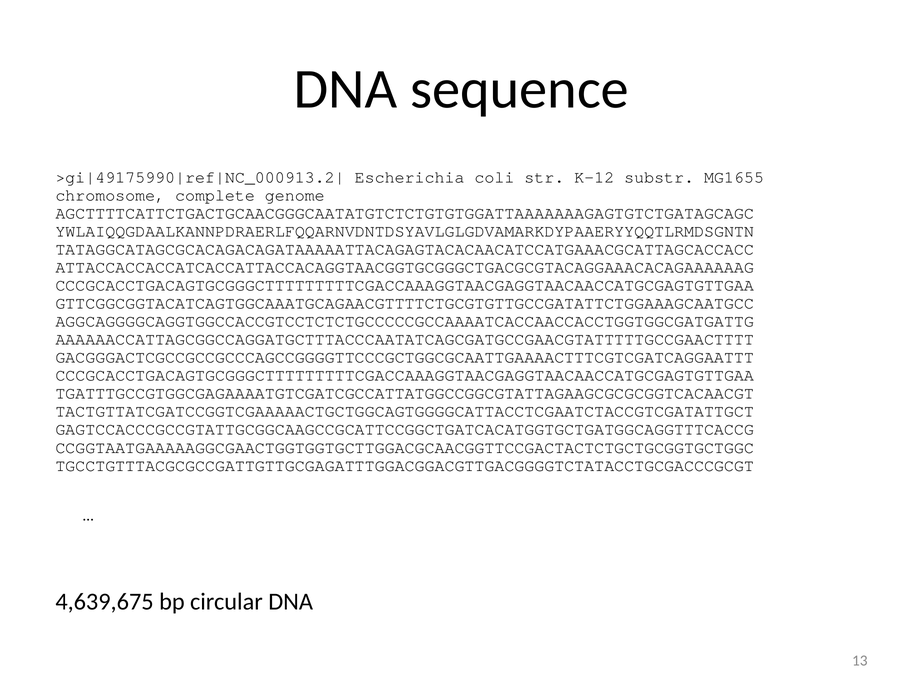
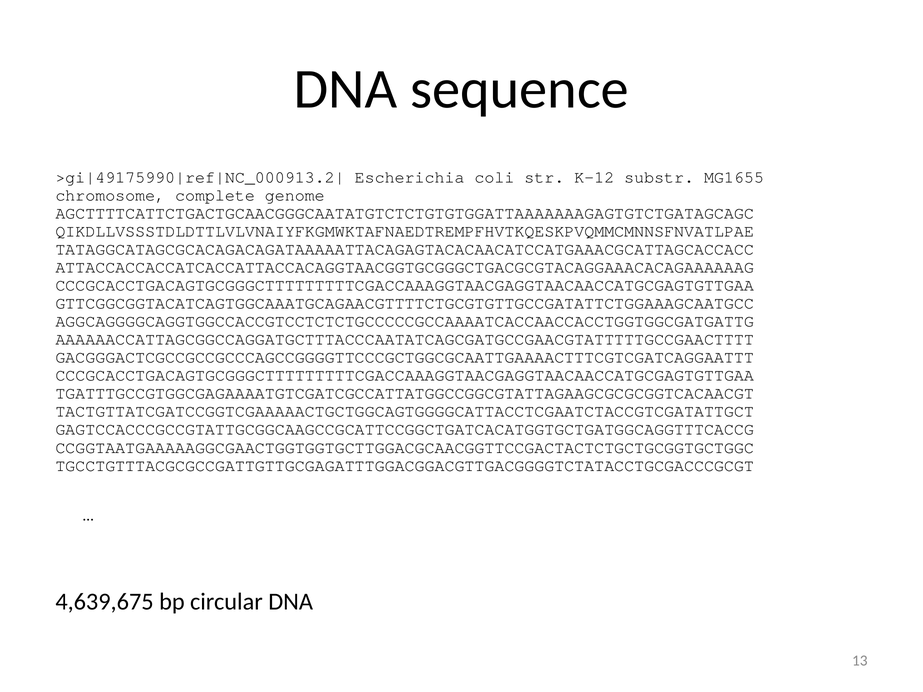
YWLAIQQGDAALKANNPDRAERLFQQARNVDNTDSYAVLGLGDVAMARKDYPAAERYYQQTLRMDSGNTN: YWLAIQQGDAALKANNPDRAERLFQQARNVDNTDSYAVLGLGDVAMARKDYPAAERYYQQTLRMDSGNTN -> QIKDLLVSSSTDLDTTLVLVNAIYFKGMWKTAFNAEDTREMPFHVTKQESKPVQMMCMNNSFNVATLPAE (405, 231)
